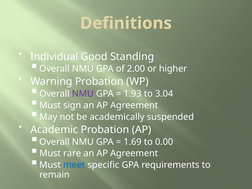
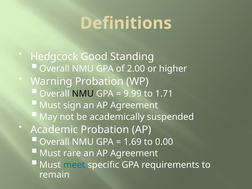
Individual: Individual -> Hedgcock (54, 57)
NMU colour: purple -> black (83, 94)
1.93: 1.93 -> 9.99 (133, 94)
3.04: 3.04 -> 1.71 (164, 94)
